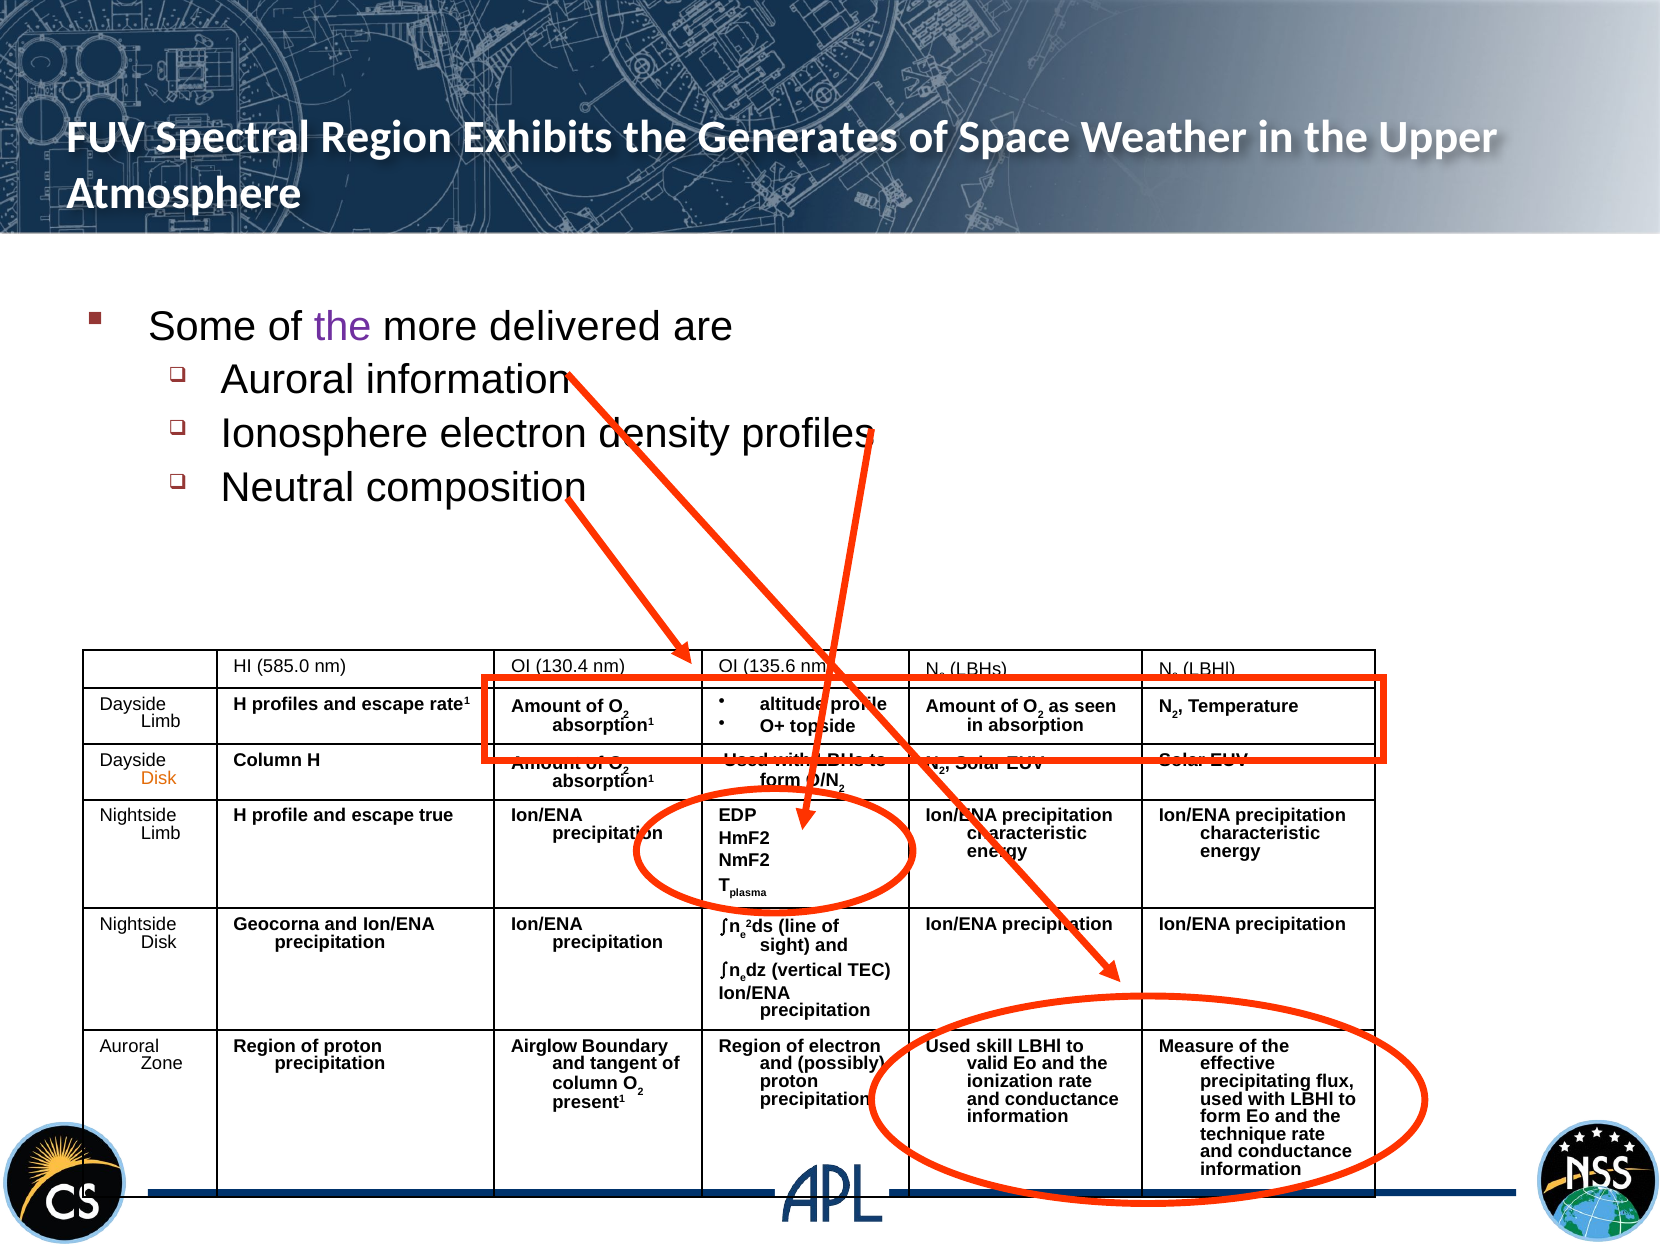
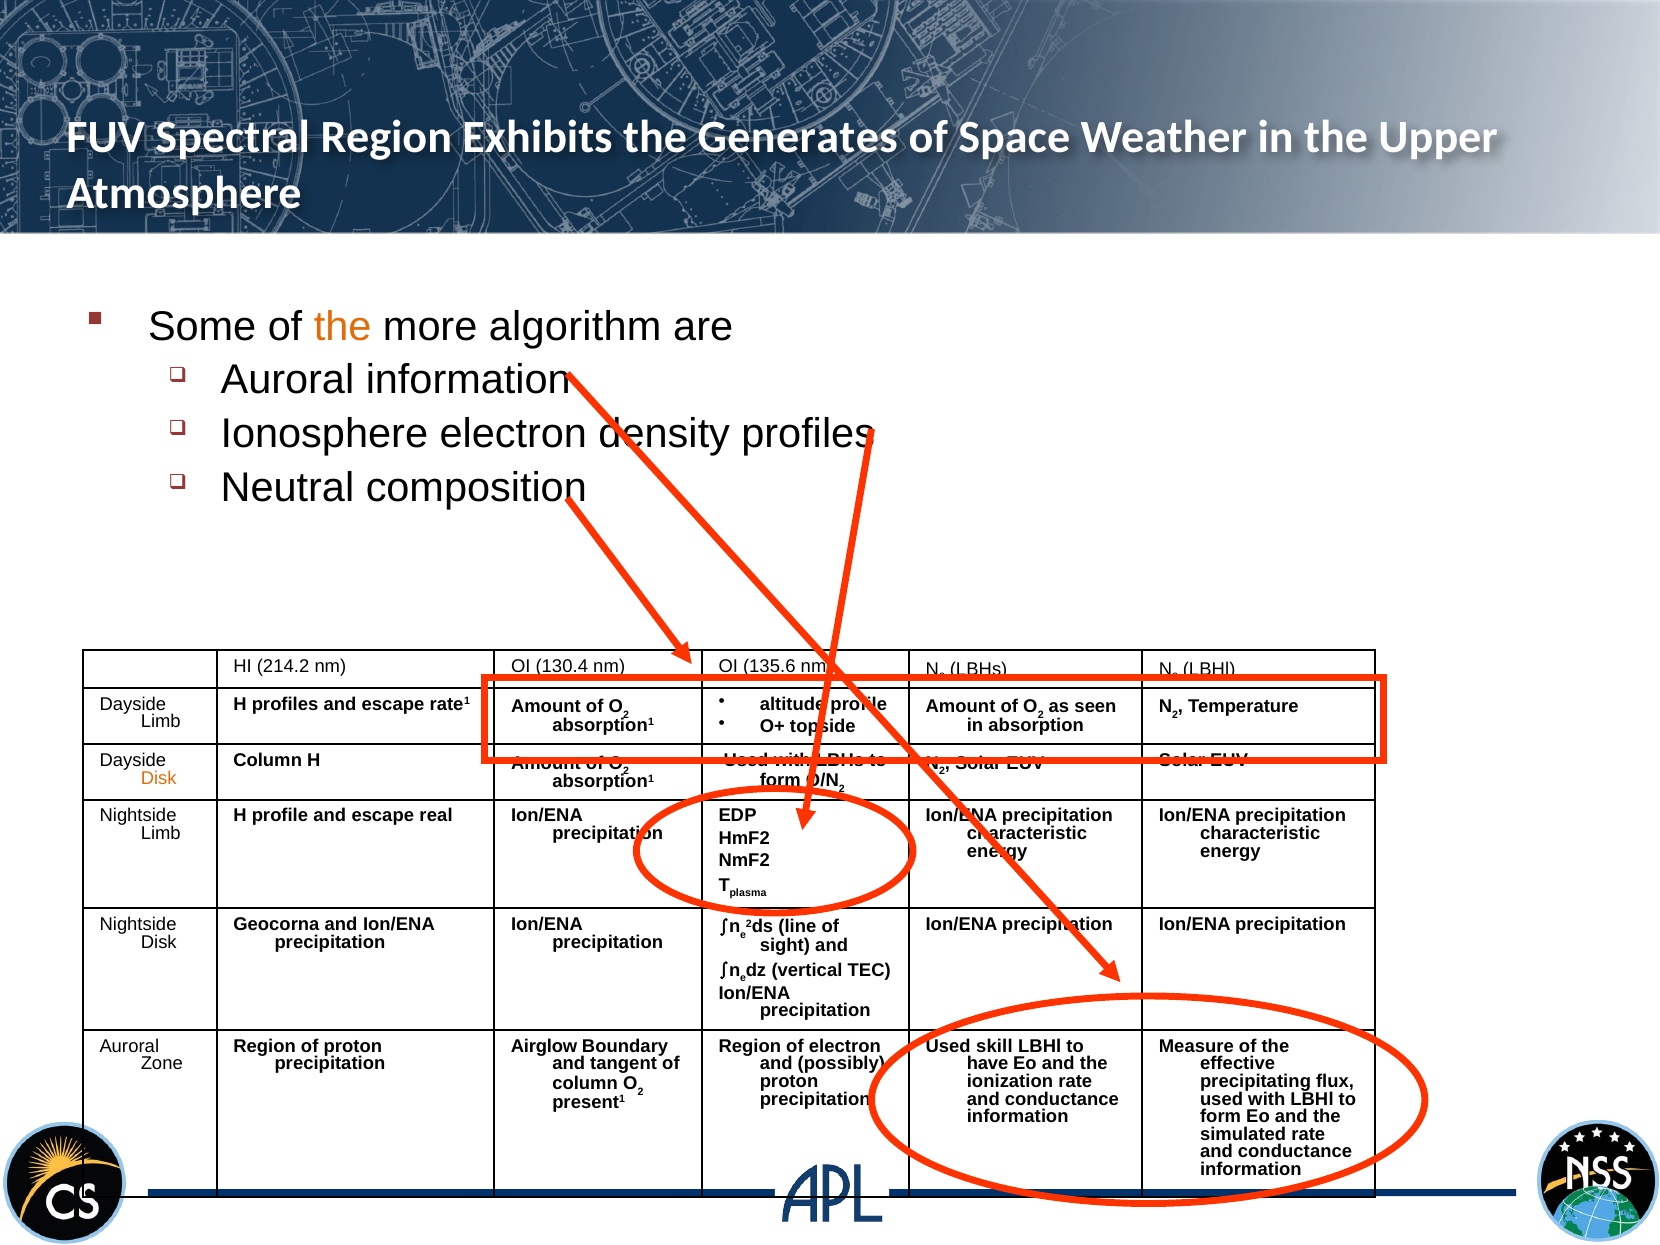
the colour: purple -> orange (343, 327)
delivered: delivered -> algorithm (575, 327)
585.0: 585.0 -> 214.2 (283, 666)
true: true -> real (436, 816)
valid: valid -> have (988, 1064)
technique: technique -> simulated (1243, 1134)
